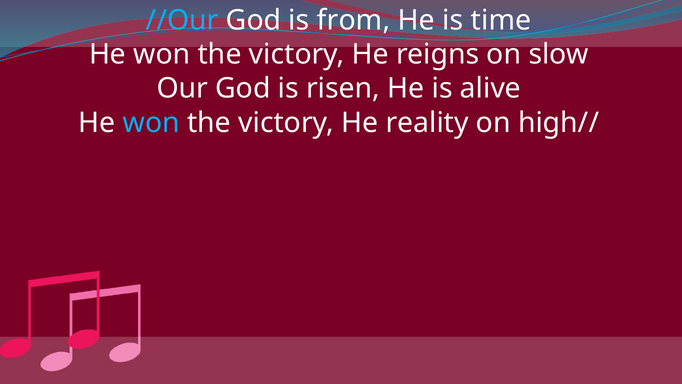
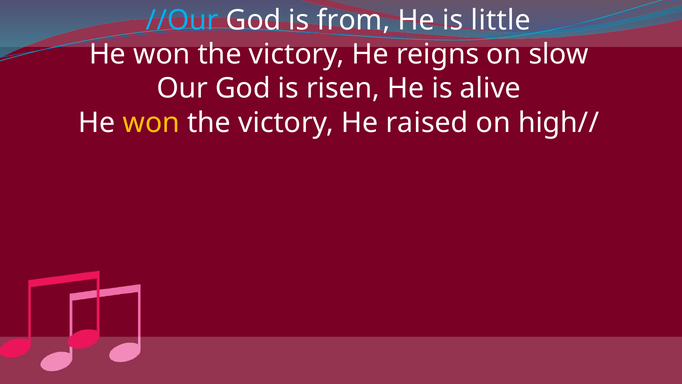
time: time -> little (501, 20)
won colour: light blue -> yellow (151, 123)
reality: reality -> raised (427, 123)
